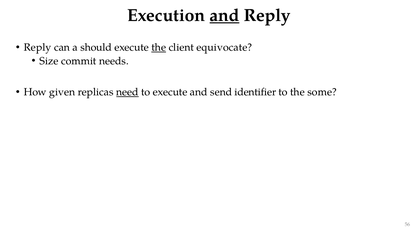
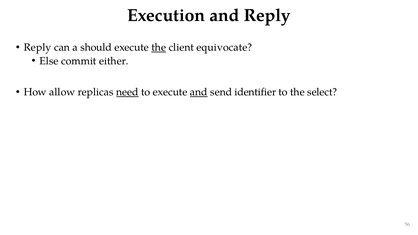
and underline: present -> none (225, 15)
Size: Size -> Else (49, 61)
needs: needs -> either (114, 61)
given: given -> allow (62, 92)
and underline: none -> present (199, 92)
some: some -> select (322, 92)
